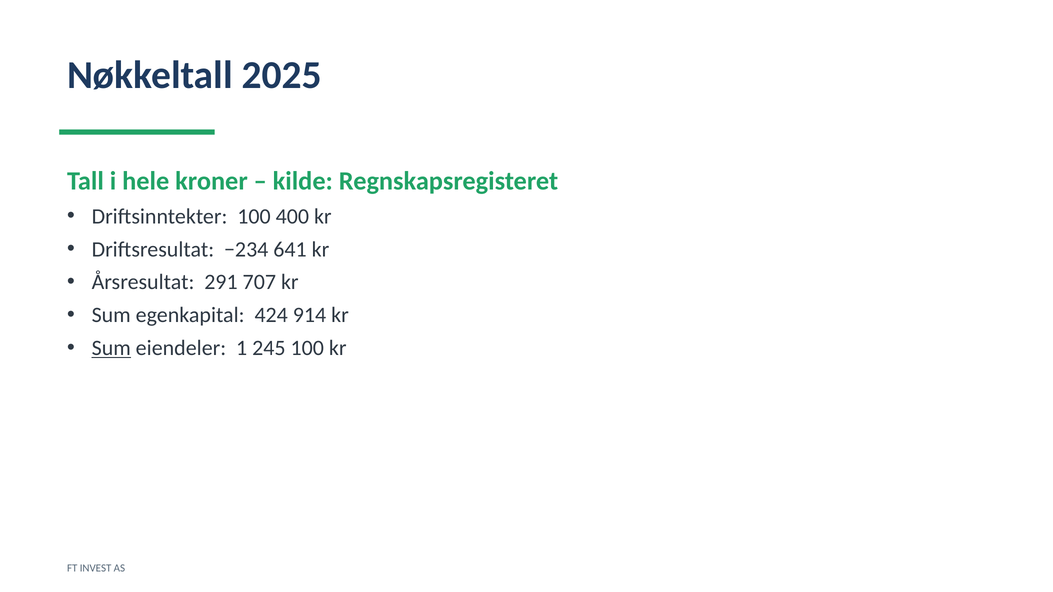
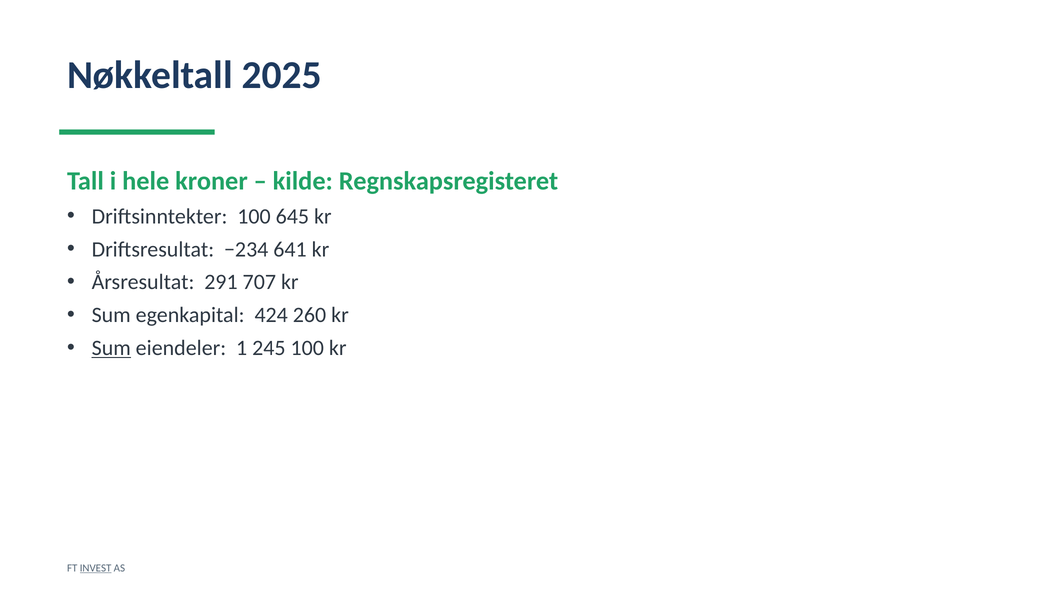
400: 400 -> 645 (292, 217)
914: 914 -> 260 (309, 315)
INVEST underline: none -> present (96, 568)
